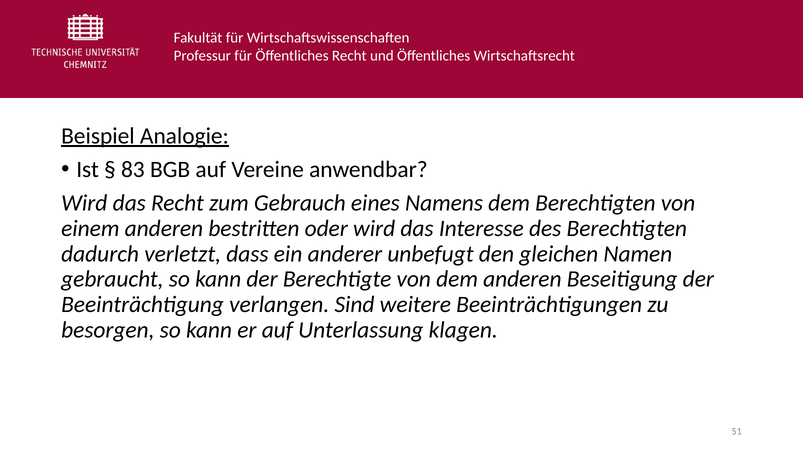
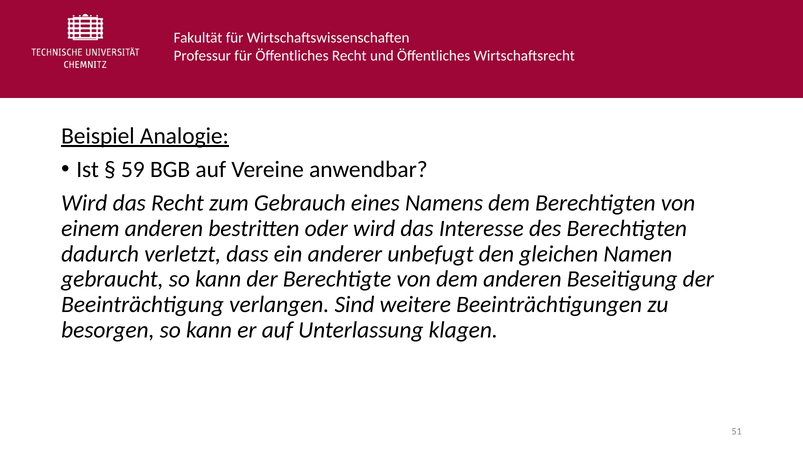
83: 83 -> 59 (133, 169)
